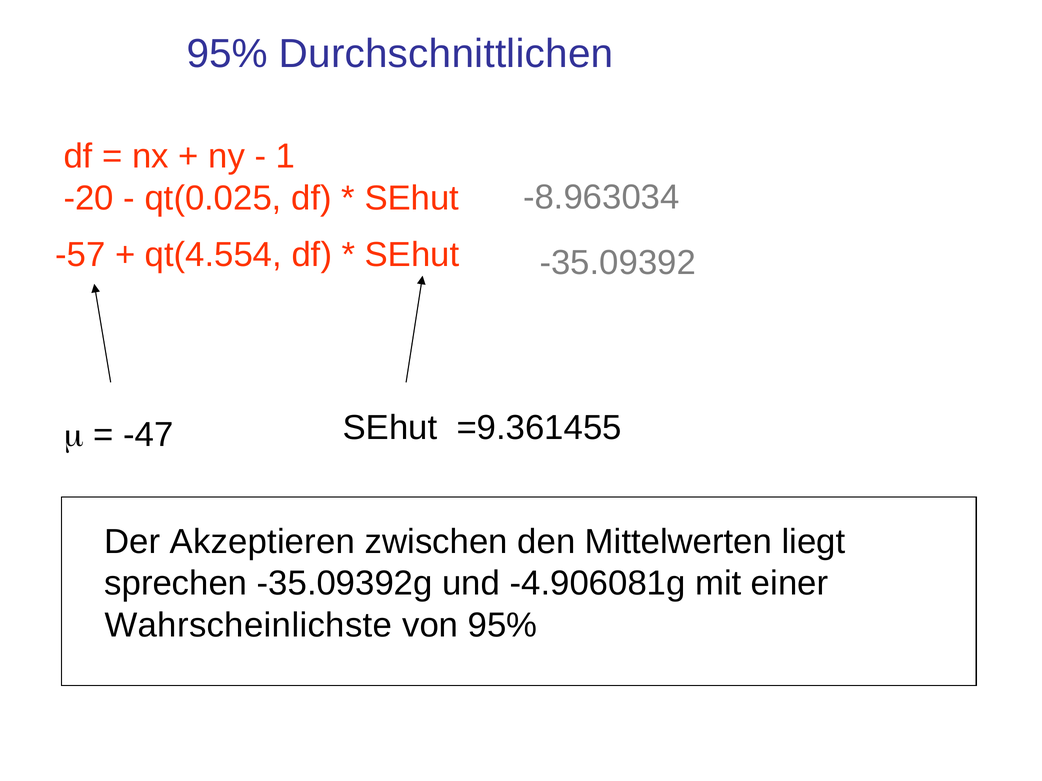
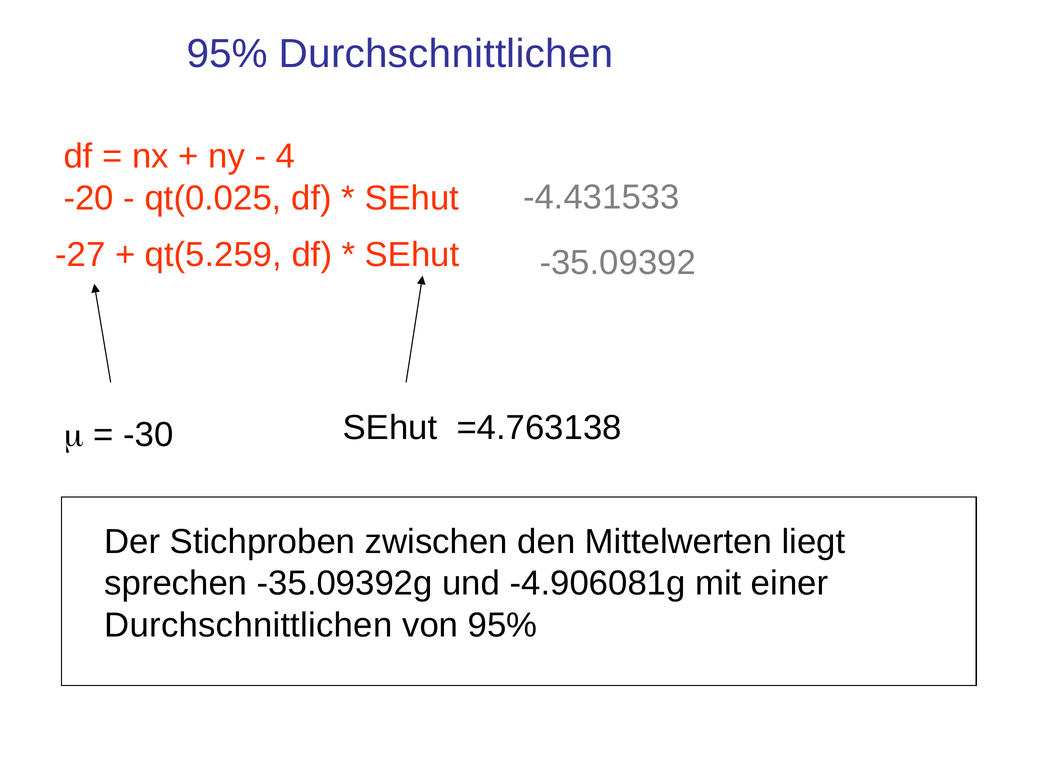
1: 1 -> 4 (285, 157)
-8.963034: -8.963034 -> -4.431533 (601, 198)
-57: -57 -> -27 (80, 255)
qt(4.554: qt(4.554 -> qt(5.259 (213, 255)
-47: -47 -> -30 (148, 435)
=9.361455: =9.361455 -> =4.763138 (539, 428)
Akzeptieren: Akzeptieren -> Stichproben (263, 542)
Wahrscheinlichste: Wahrscheinlichste -> Durchschnittlichen (248, 626)
